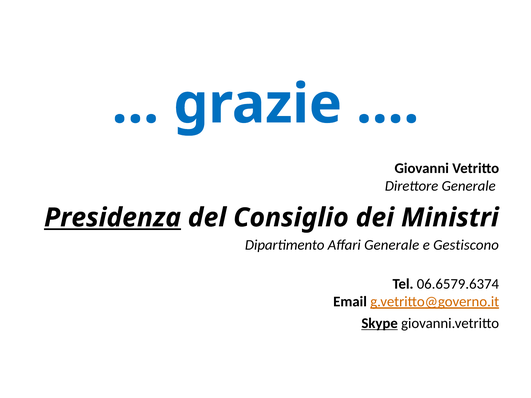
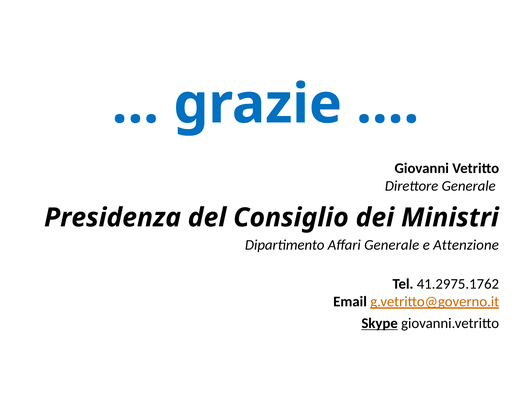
Presidenza underline: present -> none (113, 218)
Gestiscono: Gestiscono -> Attenzione (466, 245)
06.6579.6374: 06.6579.6374 -> 41.2975.1762 (458, 284)
